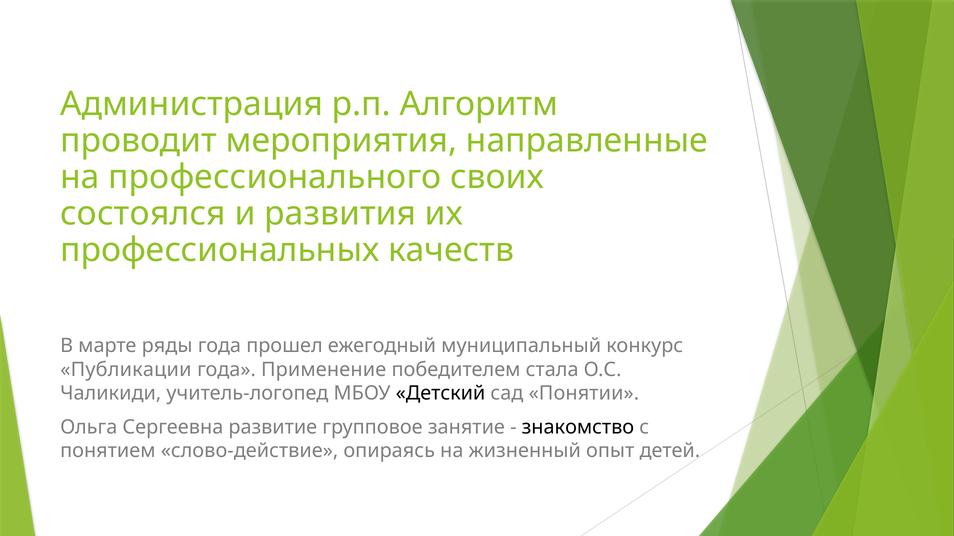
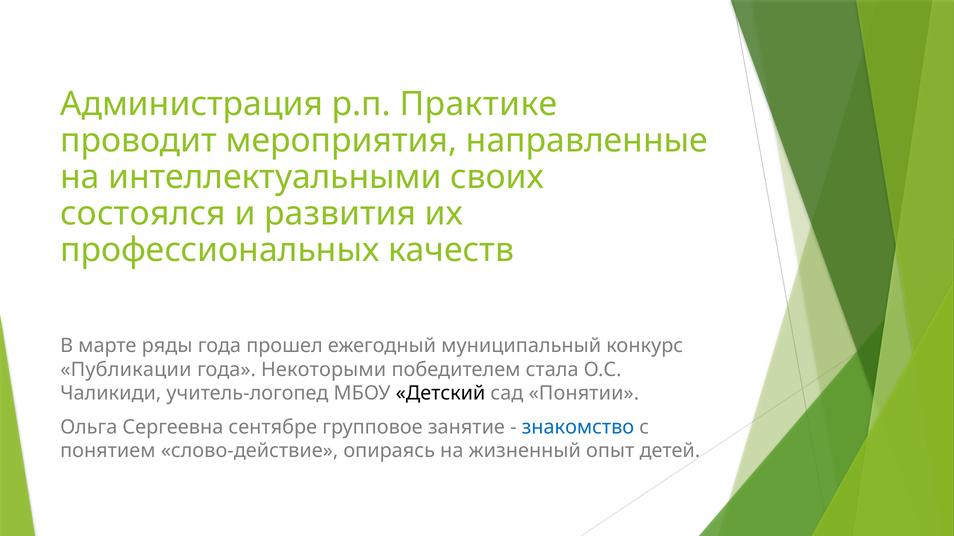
Алгоритм: Алгоритм -> Практике (479, 104)
профессионального: профессионального -> интеллектуальными (275, 177)
Применение: Применение -> Некоторыми (324, 370)
развитие: развитие -> сентябре (273, 428)
знакомство colour: black -> blue (578, 428)
